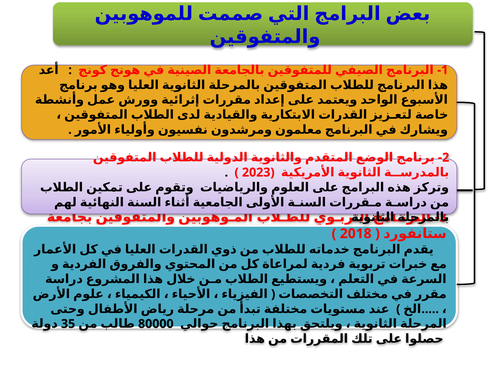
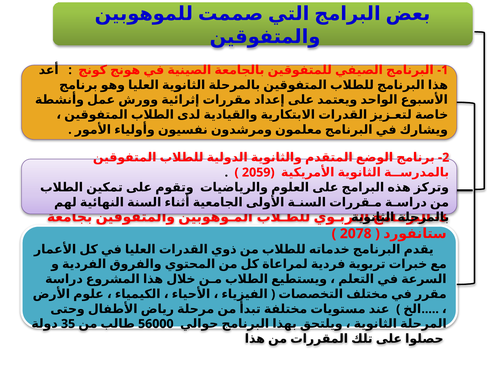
2023: 2023 -> 2059 (256, 173)
2018: 2018 -> 2078 (356, 234)
80000: 80000 -> 56000 (156, 324)
